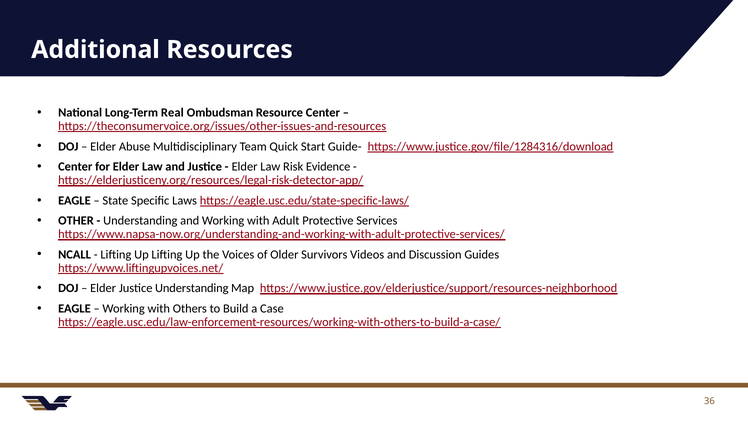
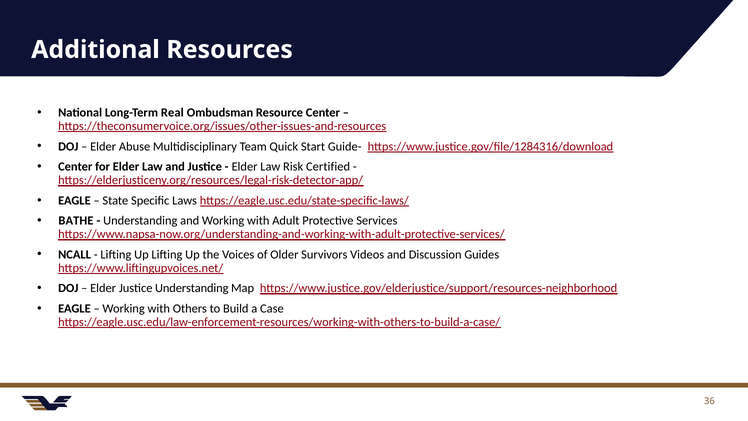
Evidence: Evidence -> Certified (328, 166)
OTHER: OTHER -> BATHE (76, 220)
